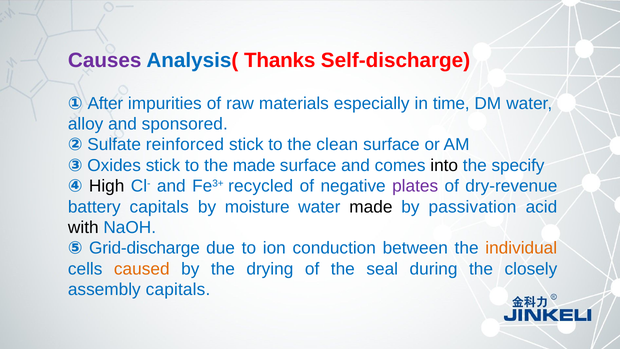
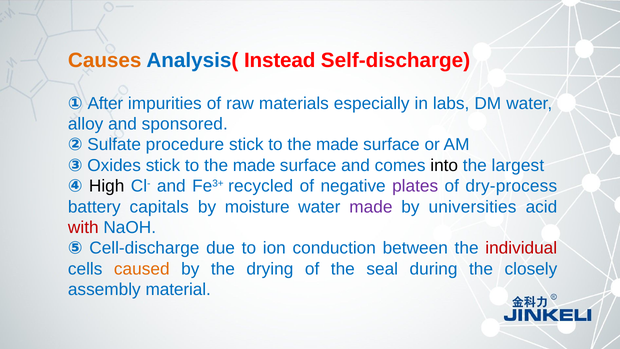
Causes colour: purple -> orange (105, 60)
Thanks: Thanks -> Instead (280, 60)
time: time -> labs (451, 103)
reinforced: reinforced -> procedure (185, 145)
clean: clean -> made (337, 145)
specify: specify -> largest (518, 165)
dry-revenue: dry-revenue -> dry-process (511, 186)
made colour: black -> purple (371, 207)
passivation: passivation -> universities (472, 207)
with colour: black -> red (83, 227)
Grid-discharge: Grid-discharge -> Cell-discharge (144, 248)
individual colour: orange -> red (521, 248)
assembly capitals: capitals -> material (178, 289)
